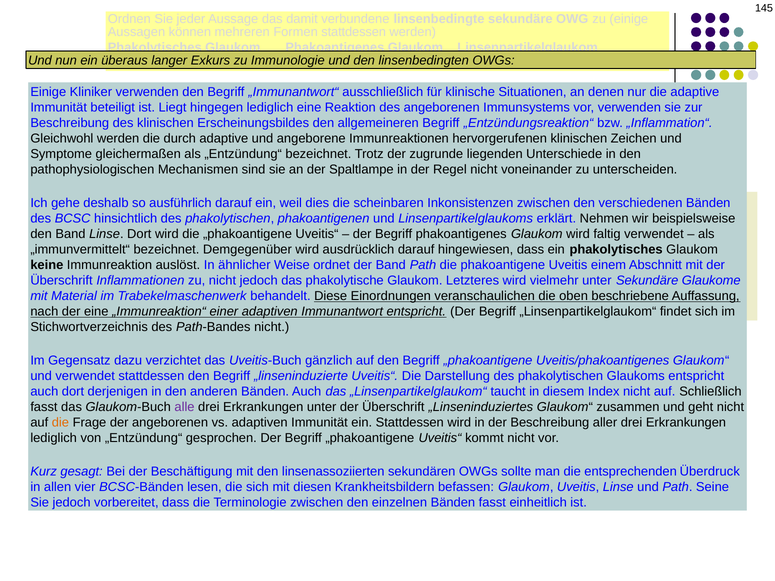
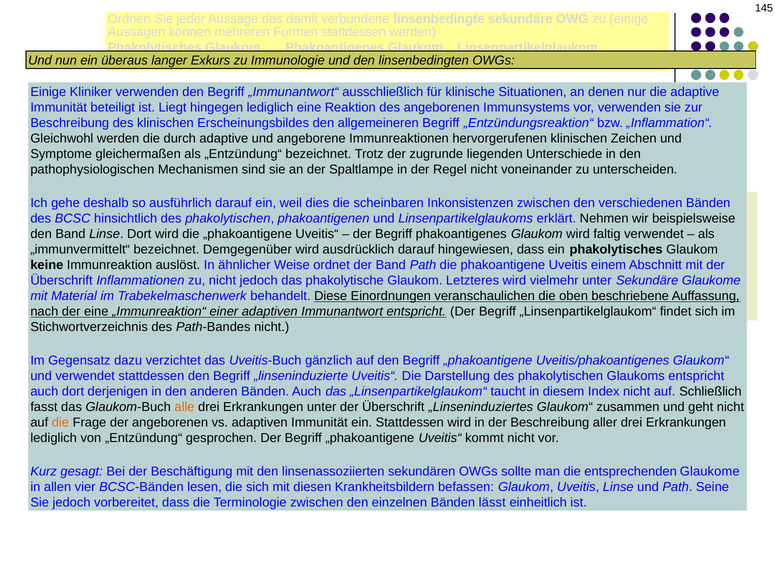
alle colour: purple -> orange (185, 407)
entsprechenden Überdruck: Überdruck -> Glaukome (710, 472)
Bänden fasst: fasst -> lässt (492, 503)
